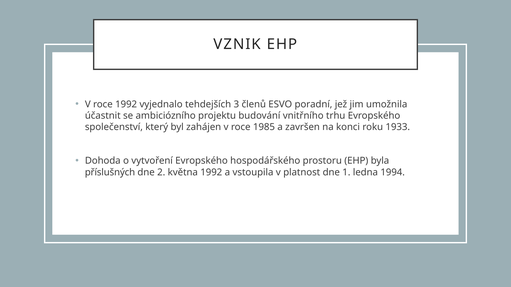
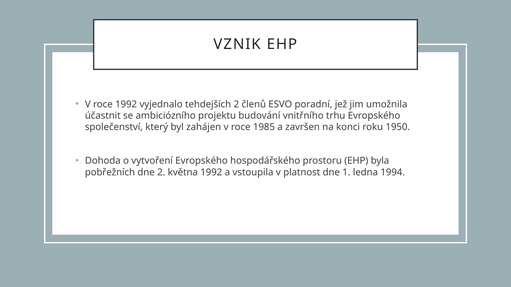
tehdejších 3: 3 -> 2 (236, 104)
1933: 1933 -> 1950 (398, 127)
příslušných: příslušných -> pobřežních (110, 173)
